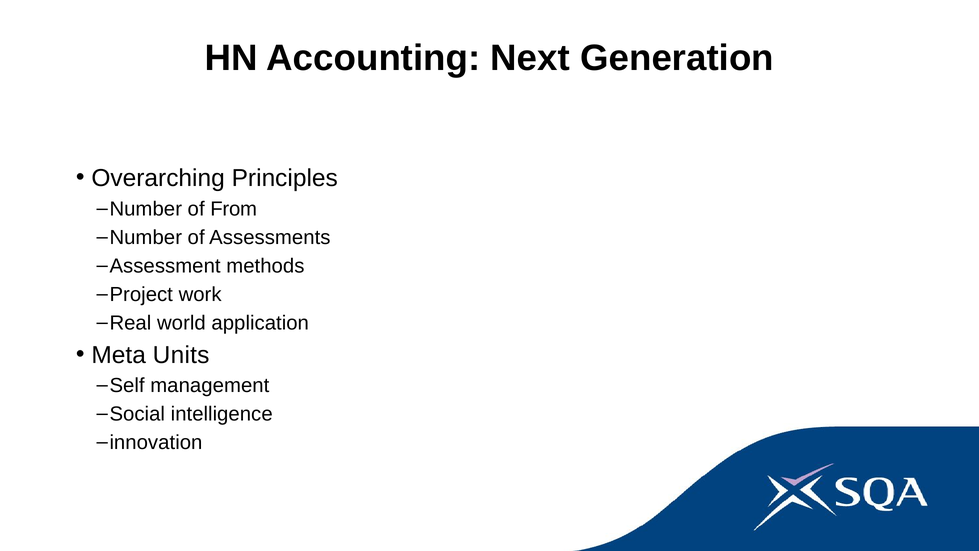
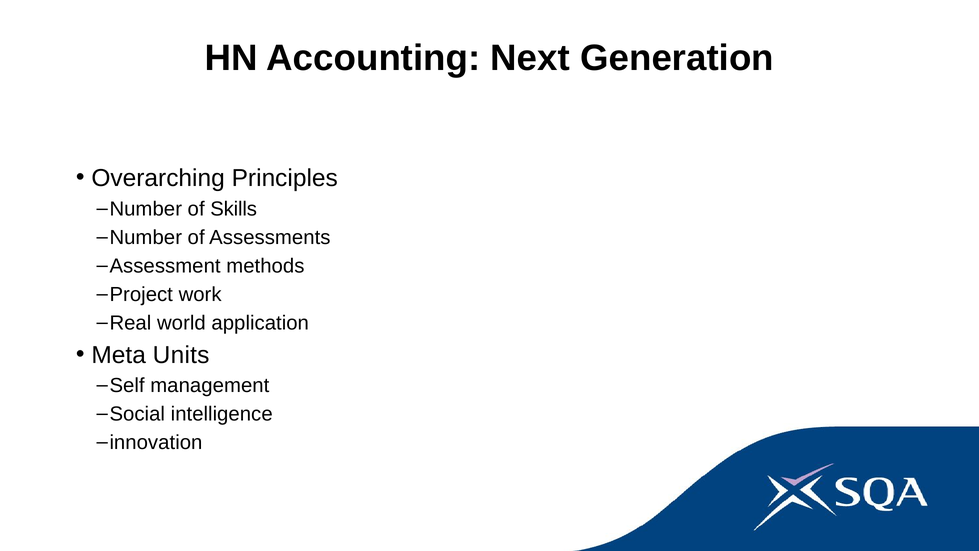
From: From -> Skills (234, 209)
